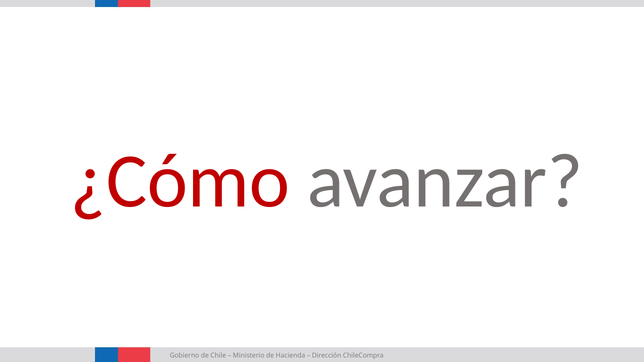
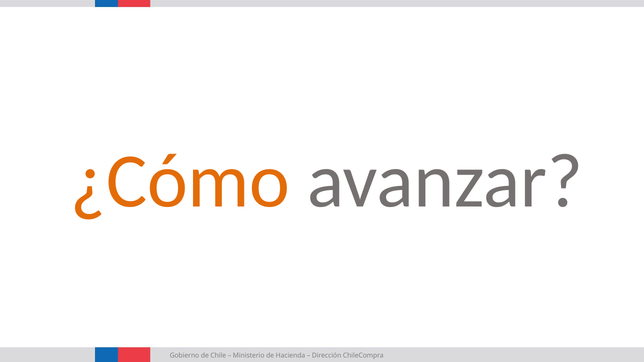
¿Cómo colour: red -> orange (180, 181)
